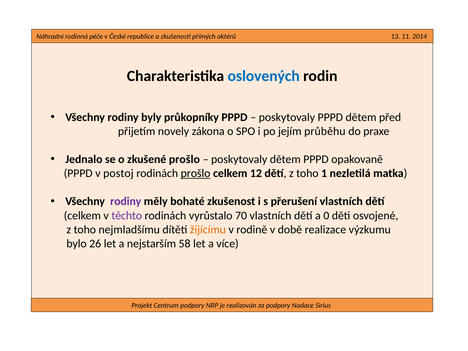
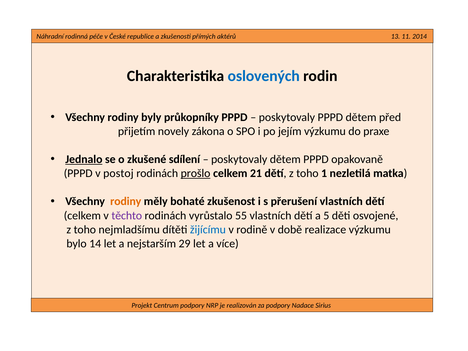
jejím průběhu: průběhu -> výzkumu (325, 131)
Jednalo underline: none -> present (84, 159)
zkušené prošlo: prošlo -> sdílení (184, 159)
12: 12 -> 21 (256, 173)
rodiny colour: purple -> orange (126, 201)
70: 70 -> 55 (241, 216)
0: 0 -> 5 (326, 216)
žijícímu colour: orange -> blue (208, 230)
26: 26 -> 14 (95, 244)
58: 58 -> 29 (185, 244)
